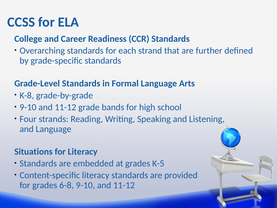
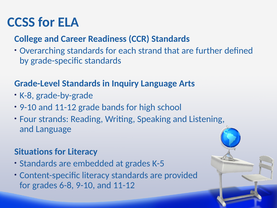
Formal: Formal -> Inquiry (125, 83)
